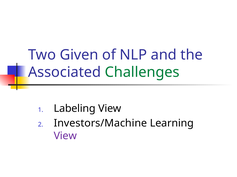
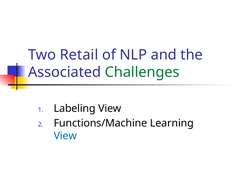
Given: Given -> Retail (79, 55)
Investors/Machine: Investors/Machine -> Functions/Machine (100, 124)
View colour: purple -> blue (65, 136)
